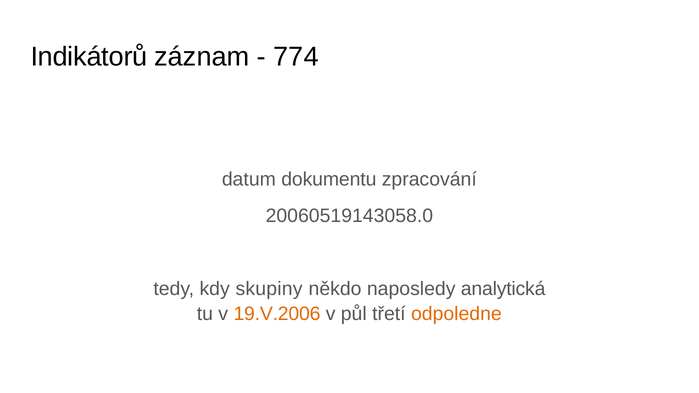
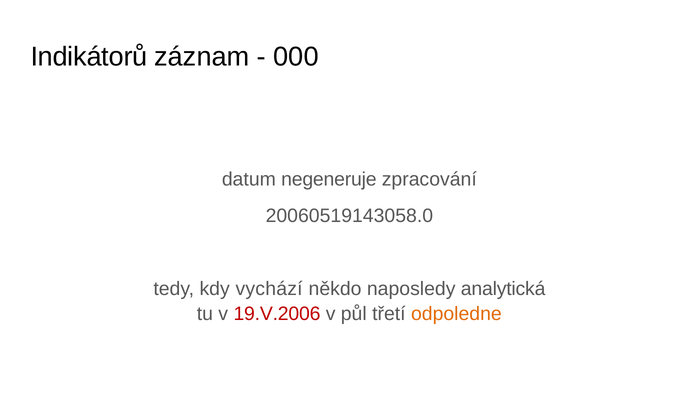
774: 774 -> 000 (296, 57)
dokumentu: dokumentu -> negeneruje (329, 179)
skupiny: skupiny -> vychází (269, 289)
19.V.2006 colour: orange -> red (277, 314)
